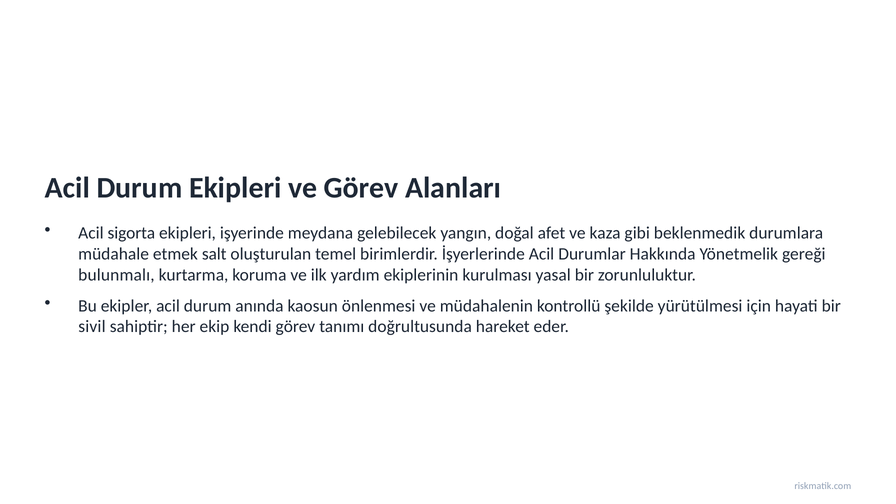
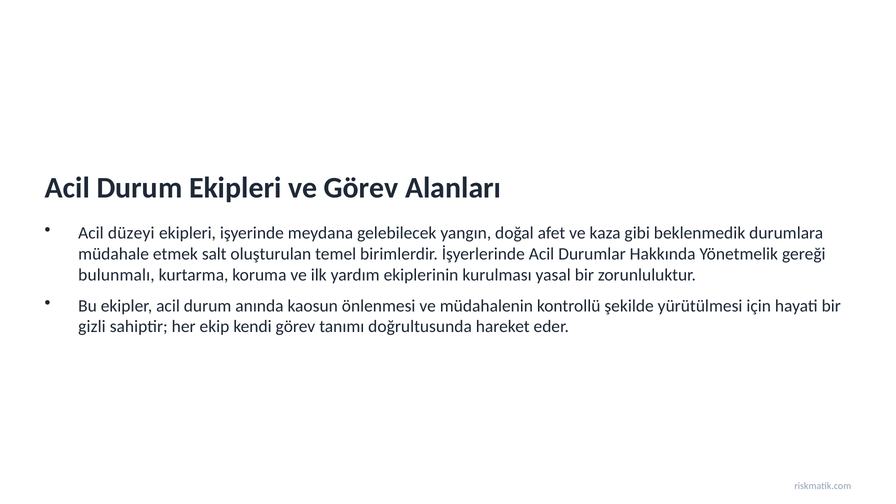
sigorta: sigorta -> düzeyi (131, 233)
sivil: sivil -> gizli (92, 327)
